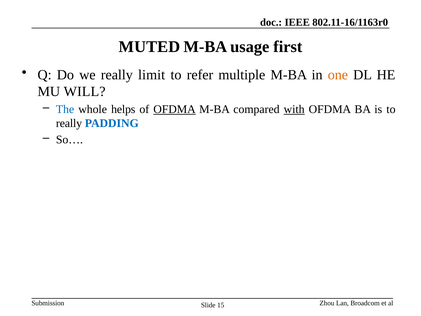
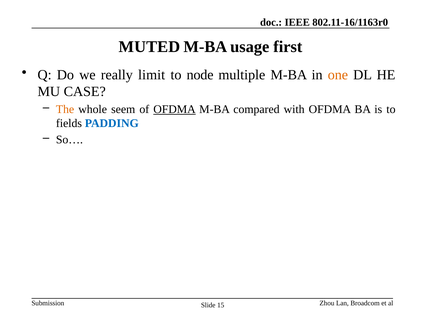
refer: refer -> node (200, 75)
WILL: WILL -> CASE (85, 92)
The colour: blue -> orange (65, 109)
helps: helps -> seem (123, 109)
with underline: present -> none (294, 109)
really: really -> fields (69, 123)
